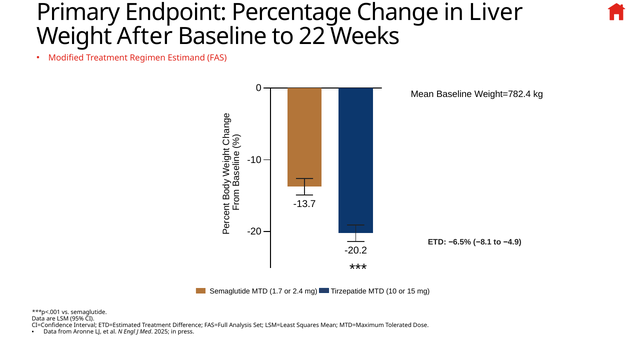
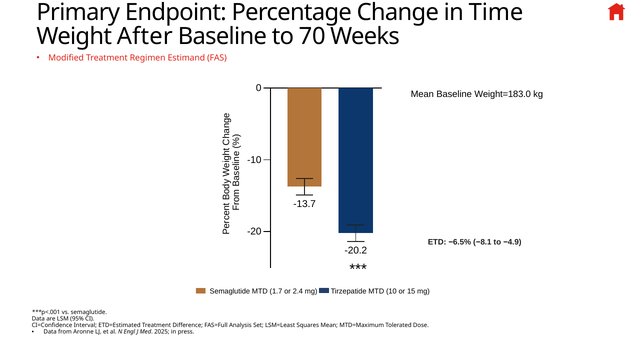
Liver: Liver -> Time (496, 12)
22: 22 -> 70 (312, 36)
Weight=782.4: Weight=782.4 -> Weight=183.0 (503, 94)
